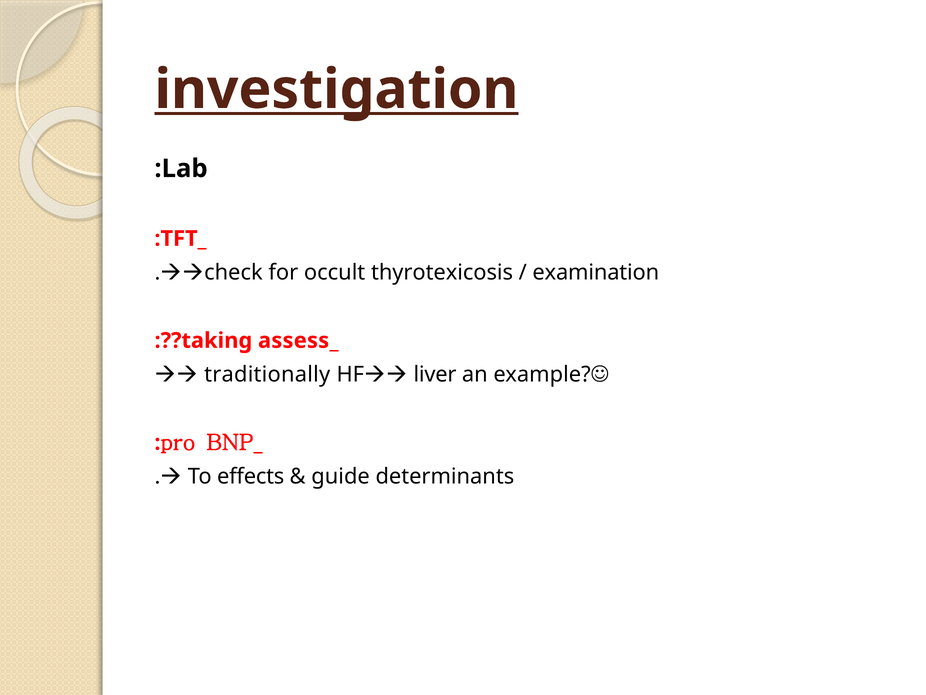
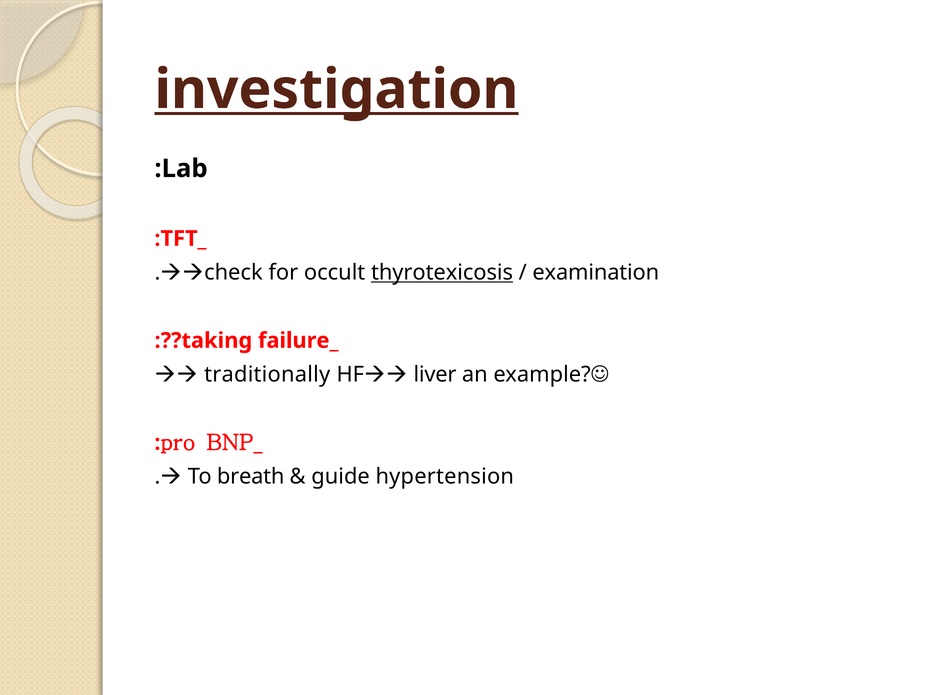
thyrotexicosis underline: none -> present (442, 272)
assess: assess -> failure (294, 340)
effects: effects -> breath (251, 476)
determinants: determinants -> hypertension (445, 476)
